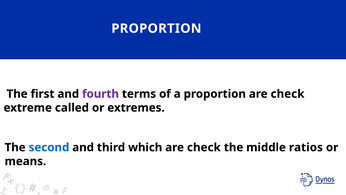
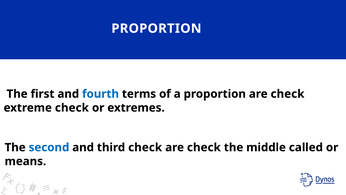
fourth colour: purple -> blue (101, 94)
extreme called: called -> check (72, 108)
third which: which -> check (145, 147)
ratios: ratios -> called (306, 147)
